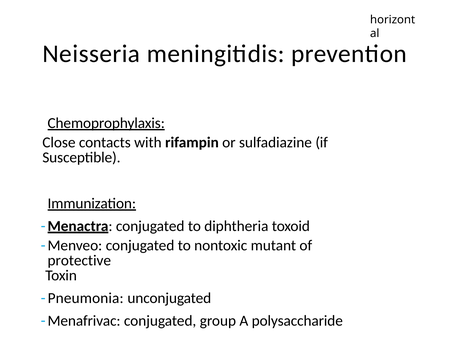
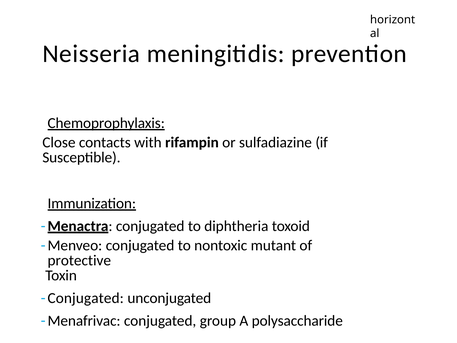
Pneumonia: Pneumonia -> Conjugated (86, 298)
